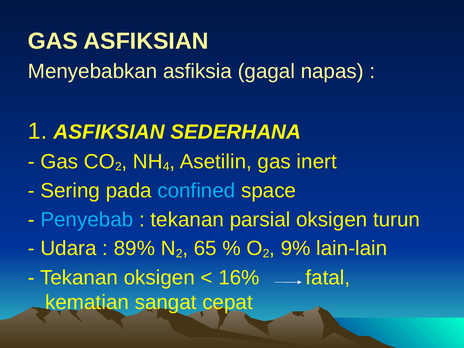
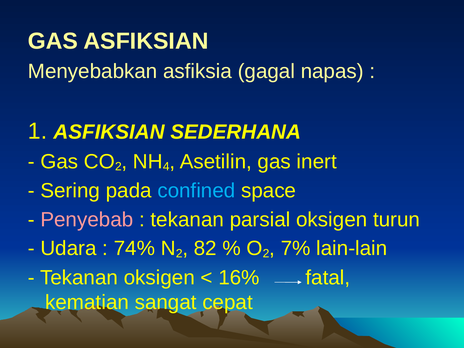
Penyebab colour: light blue -> pink (87, 220)
89%: 89% -> 74% (134, 249)
65: 65 -> 82 (205, 249)
9%: 9% -> 7% (296, 249)
